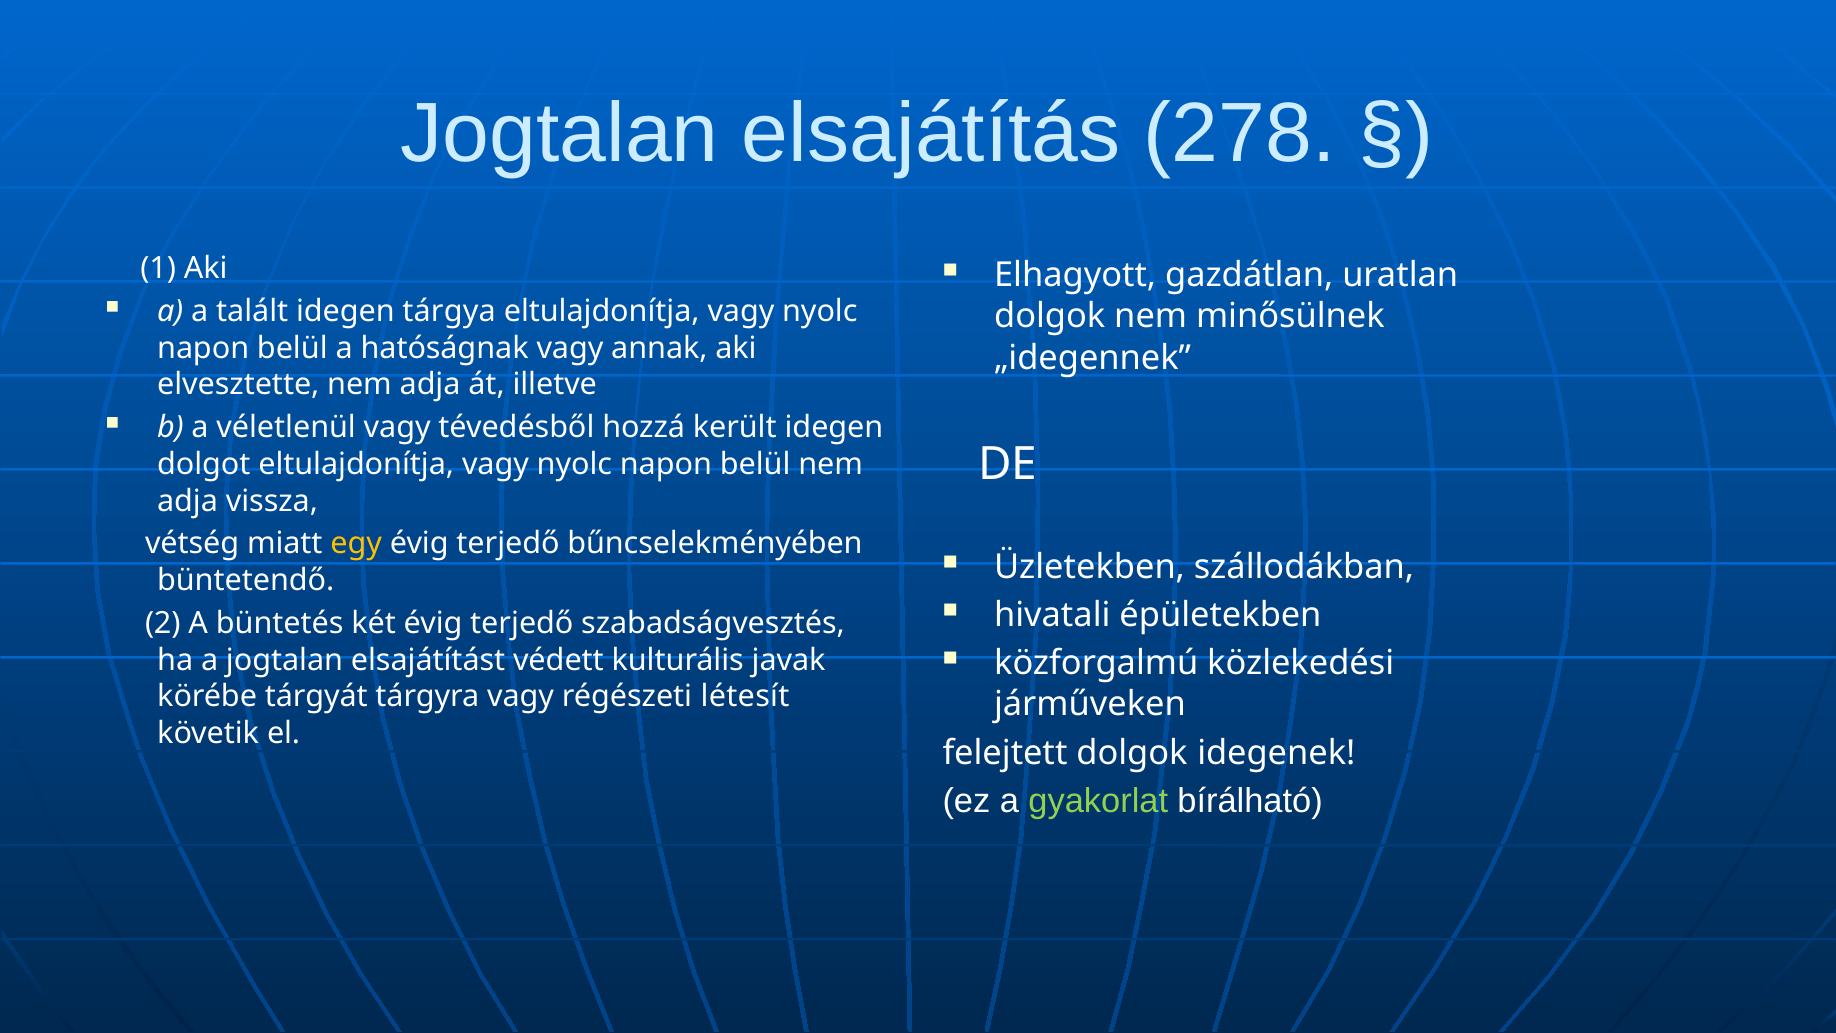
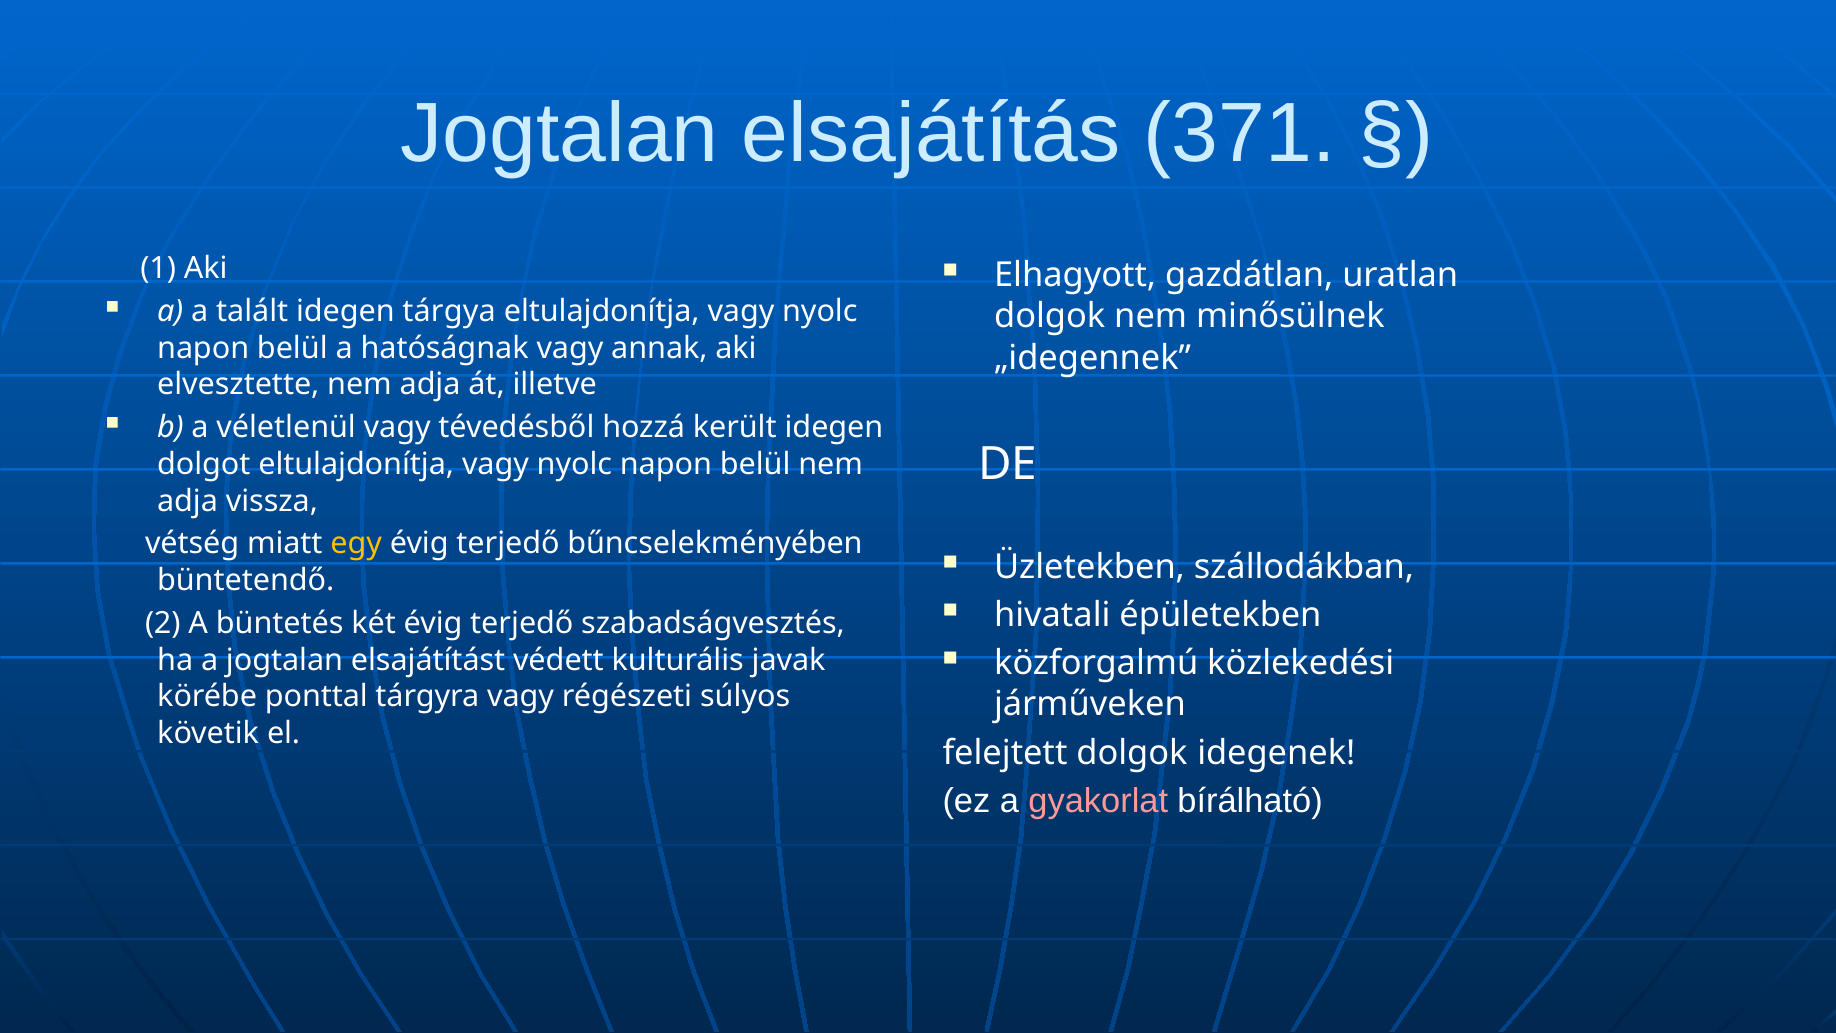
278: 278 -> 371 (1240, 134)
tárgyát: tárgyát -> ponttal (316, 697)
létesít: létesít -> súlyos (745, 697)
gyakorlat colour: light green -> pink (1098, 801)
